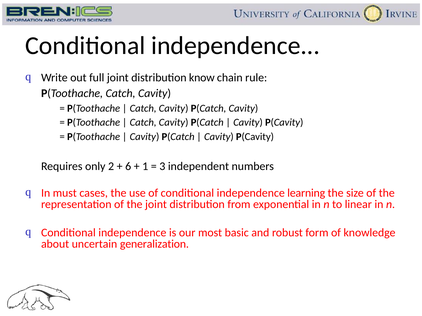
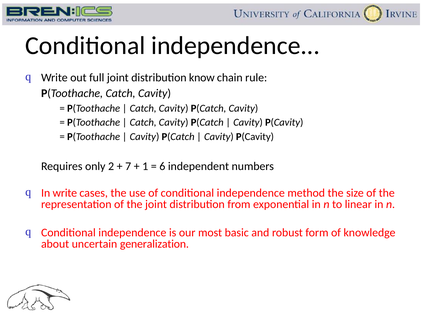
6: 6 -> 7 (128, 166)
3: 3 -> 6 (162, 166)
In must: must -> write (65, 193)
learning: learning -> method (306, 193)
